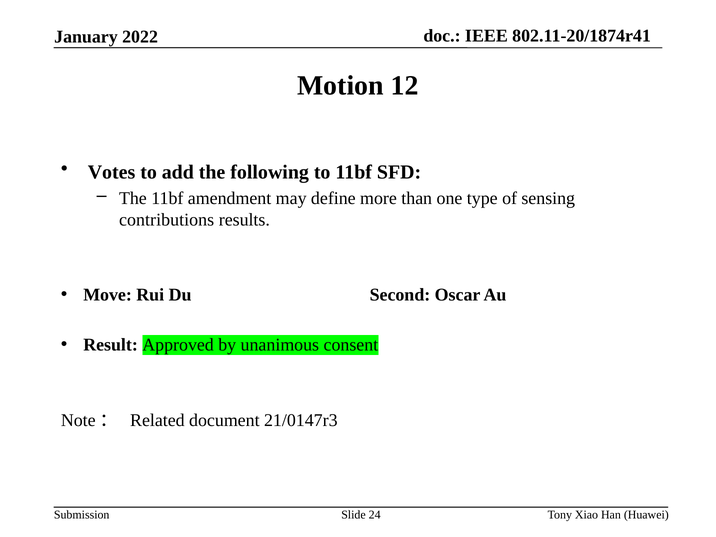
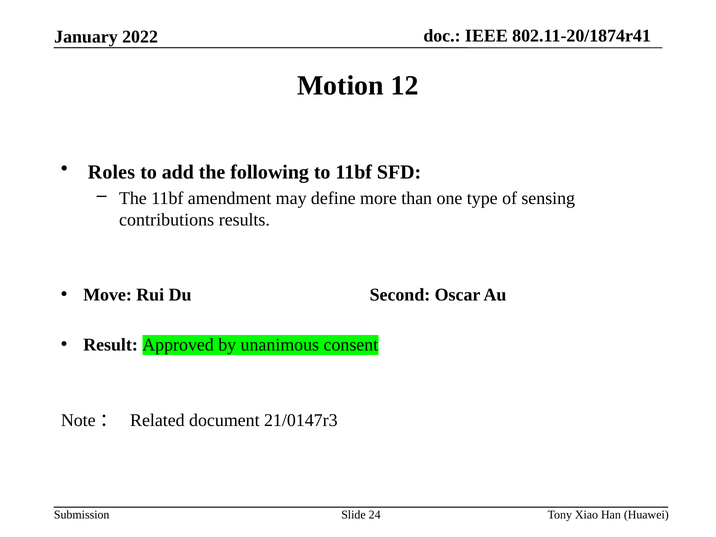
Votes: Votes -> Roles (111, 172)
